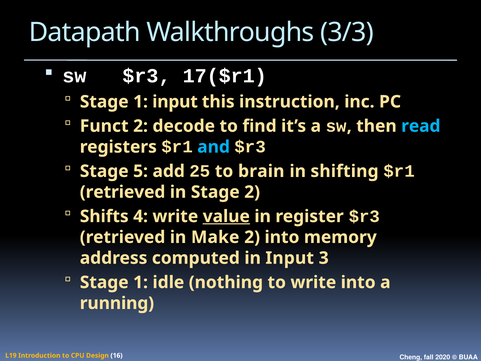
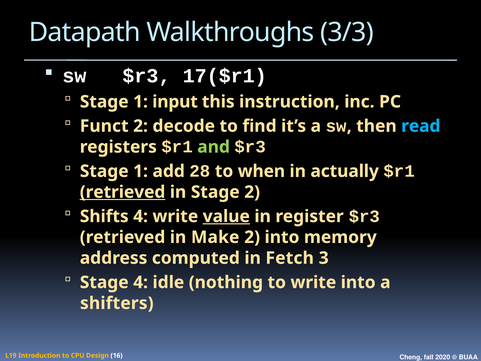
and colour: light blue -> light green (214, 147)
5: 5 -> 1 (141, 171)
25: 25 -> 28 (200, 171)
brain: brain -> when (261, 171)
shifting: shifting -> actually (345, 171)
retrieved underline: none -> present (123, 192)
in Input: Input -> Fetch (290, 258)
1: 1 -> 4 (141, 282)
running: running -> shifters (117, 303)
